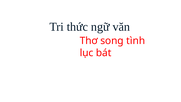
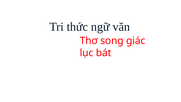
tình: tình -> giác (136, 41)
